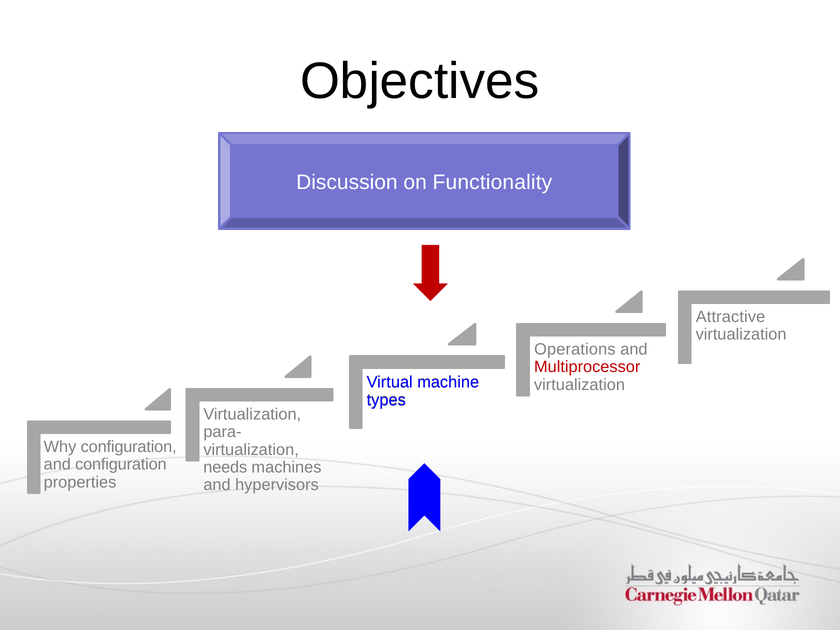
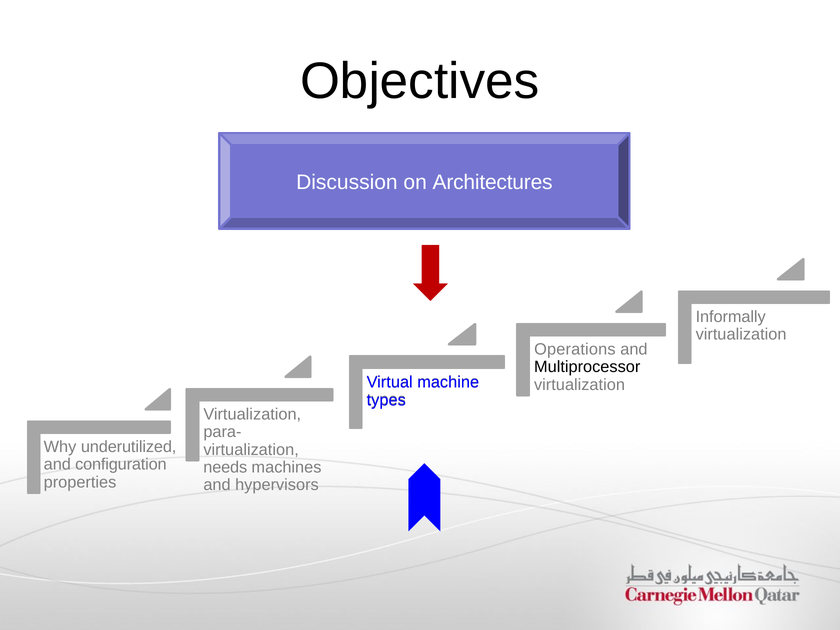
Functionality: Functionality -> Architectures (493, 182)
Attractive: Attractive -> Informally (731, 317)
Multiprocessor colour: red -> black (587, 367)
Why configuration: configuration -> underutilized (129, 447)
